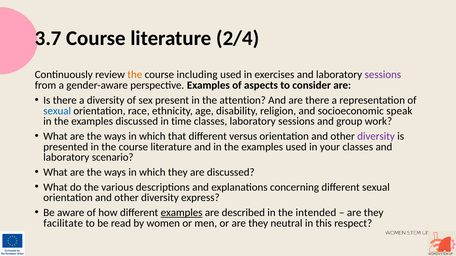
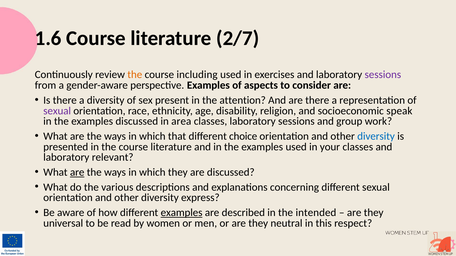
3.7: 3.7 -> 1.6 (48, 38)
2/4: 2/4 -> 2/7 (238, 38)
sexual colour: blue -> purple (57, 111)
time: time -> area (181, 122)
versus: versus -> choice (243, 136)
diversity colour: purple -> blue (376, 136)
scenario: scenario -> relevant (113, 158)
are underline: none -> present (77, 173)
facilitate: facilitate -> universal (63, 224)
